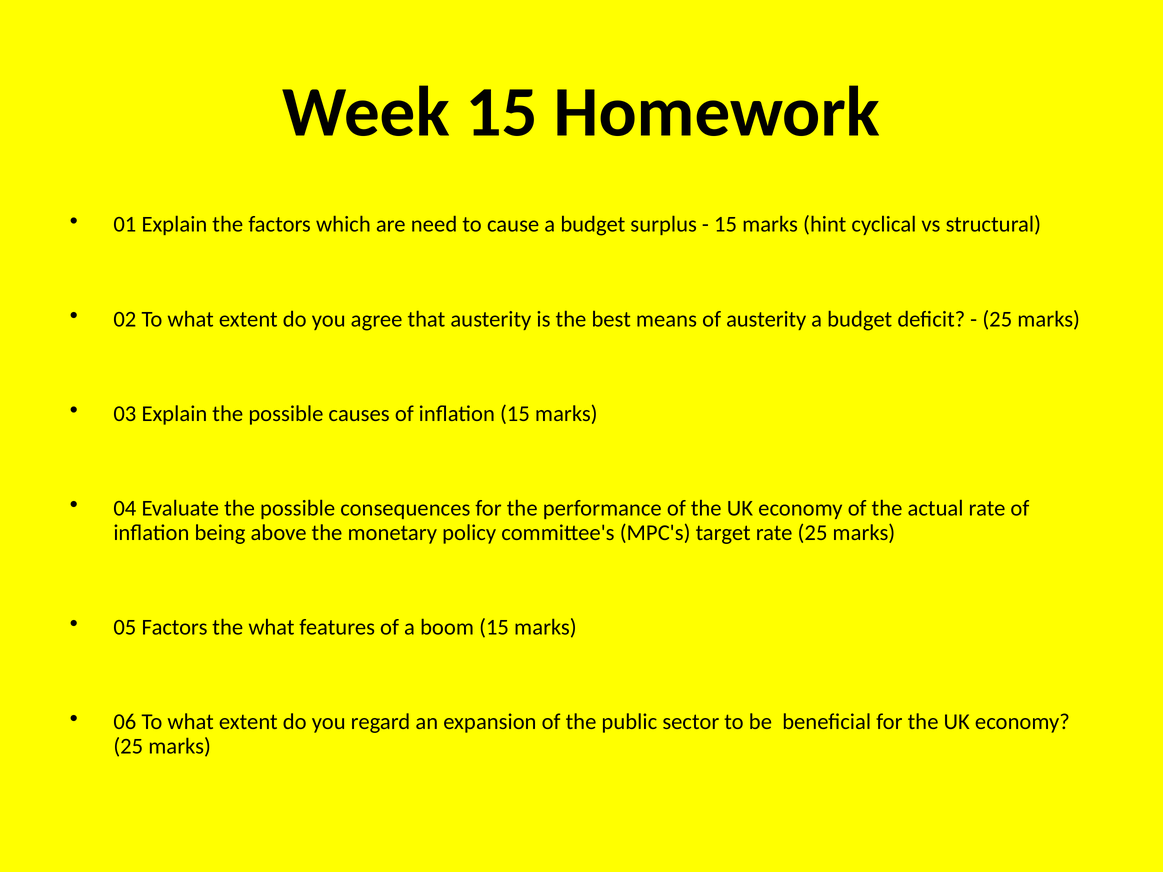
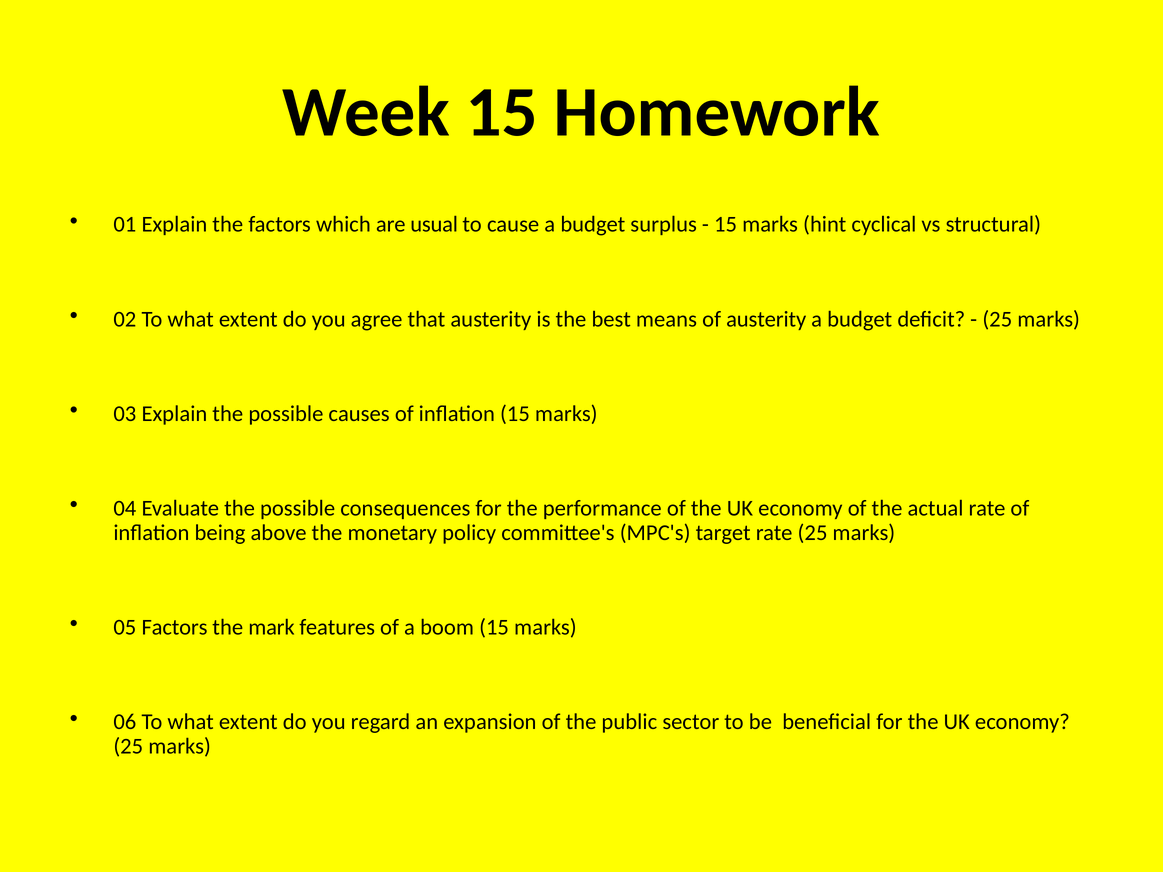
need: need -> usual (434, 224)
the what: what -> mark (271, 628)
